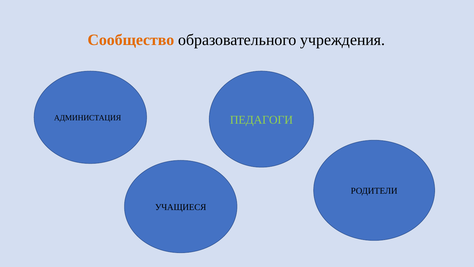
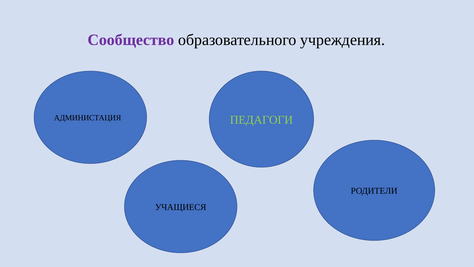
Сообщество colour: orange -> purple (131, 40)
